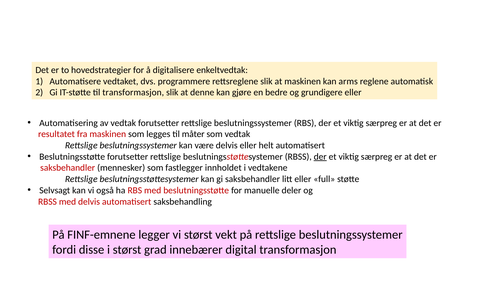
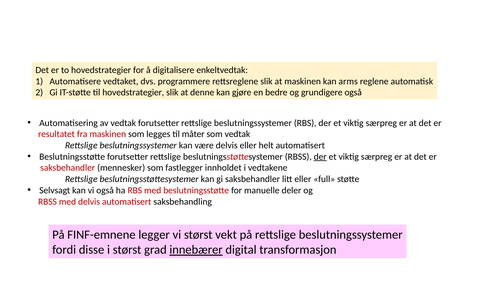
til transformasjon: transformasjon -> hovedstrategier (133, 93)
grundigere eller: eller -> også (353, 93)
innebærer underline: none -> present (196, 250)
